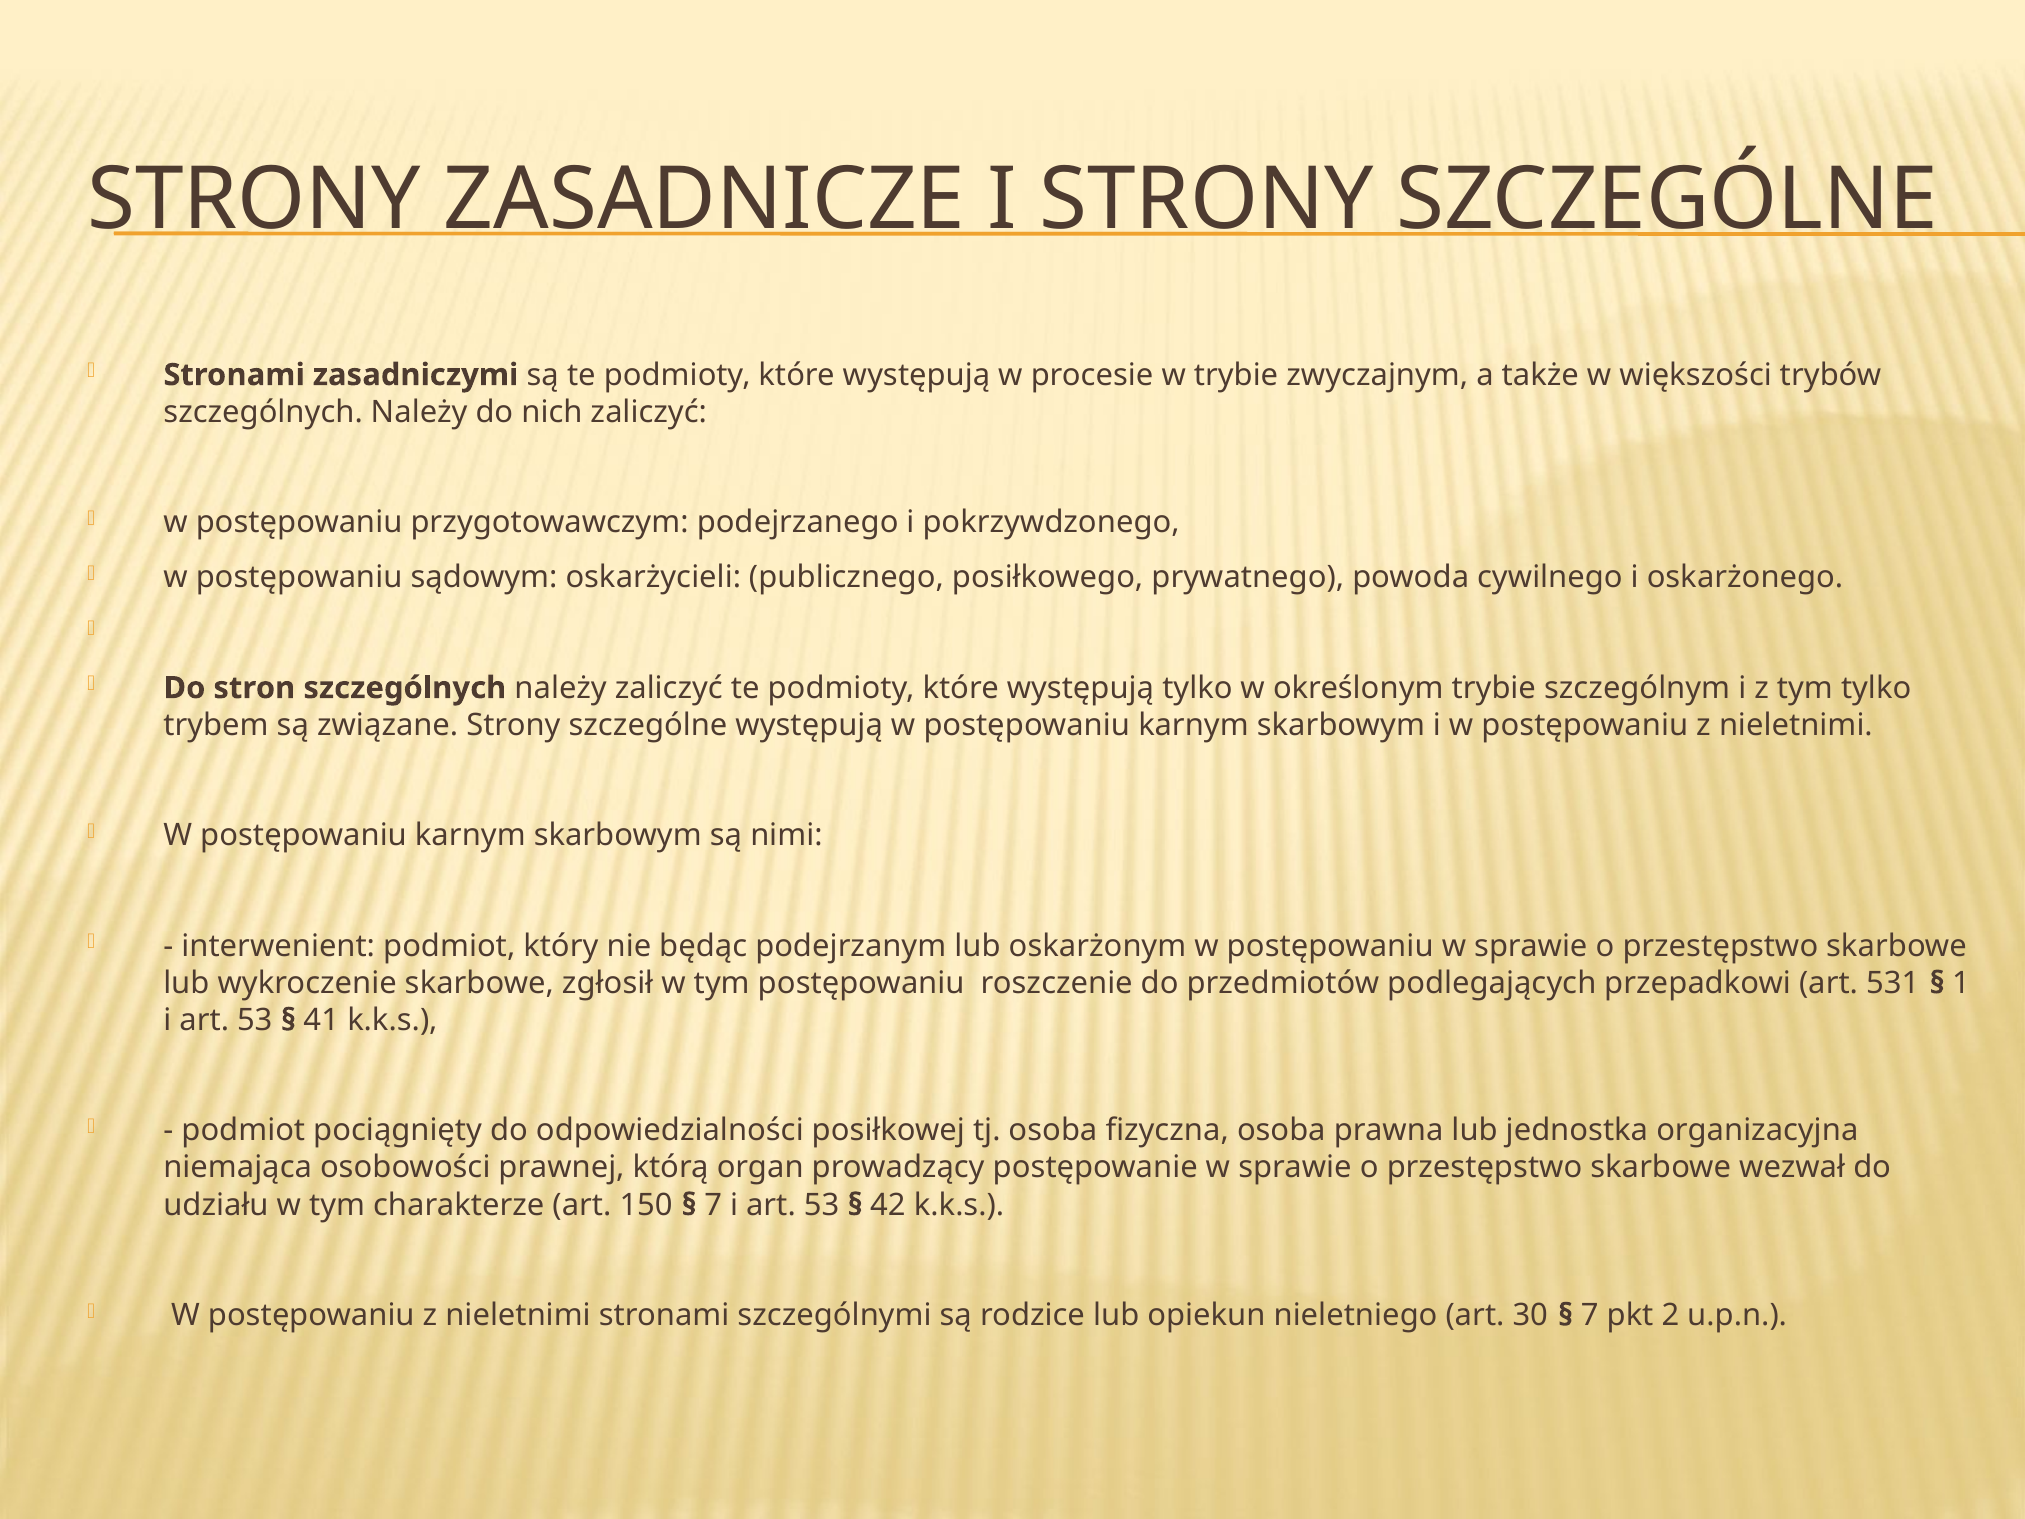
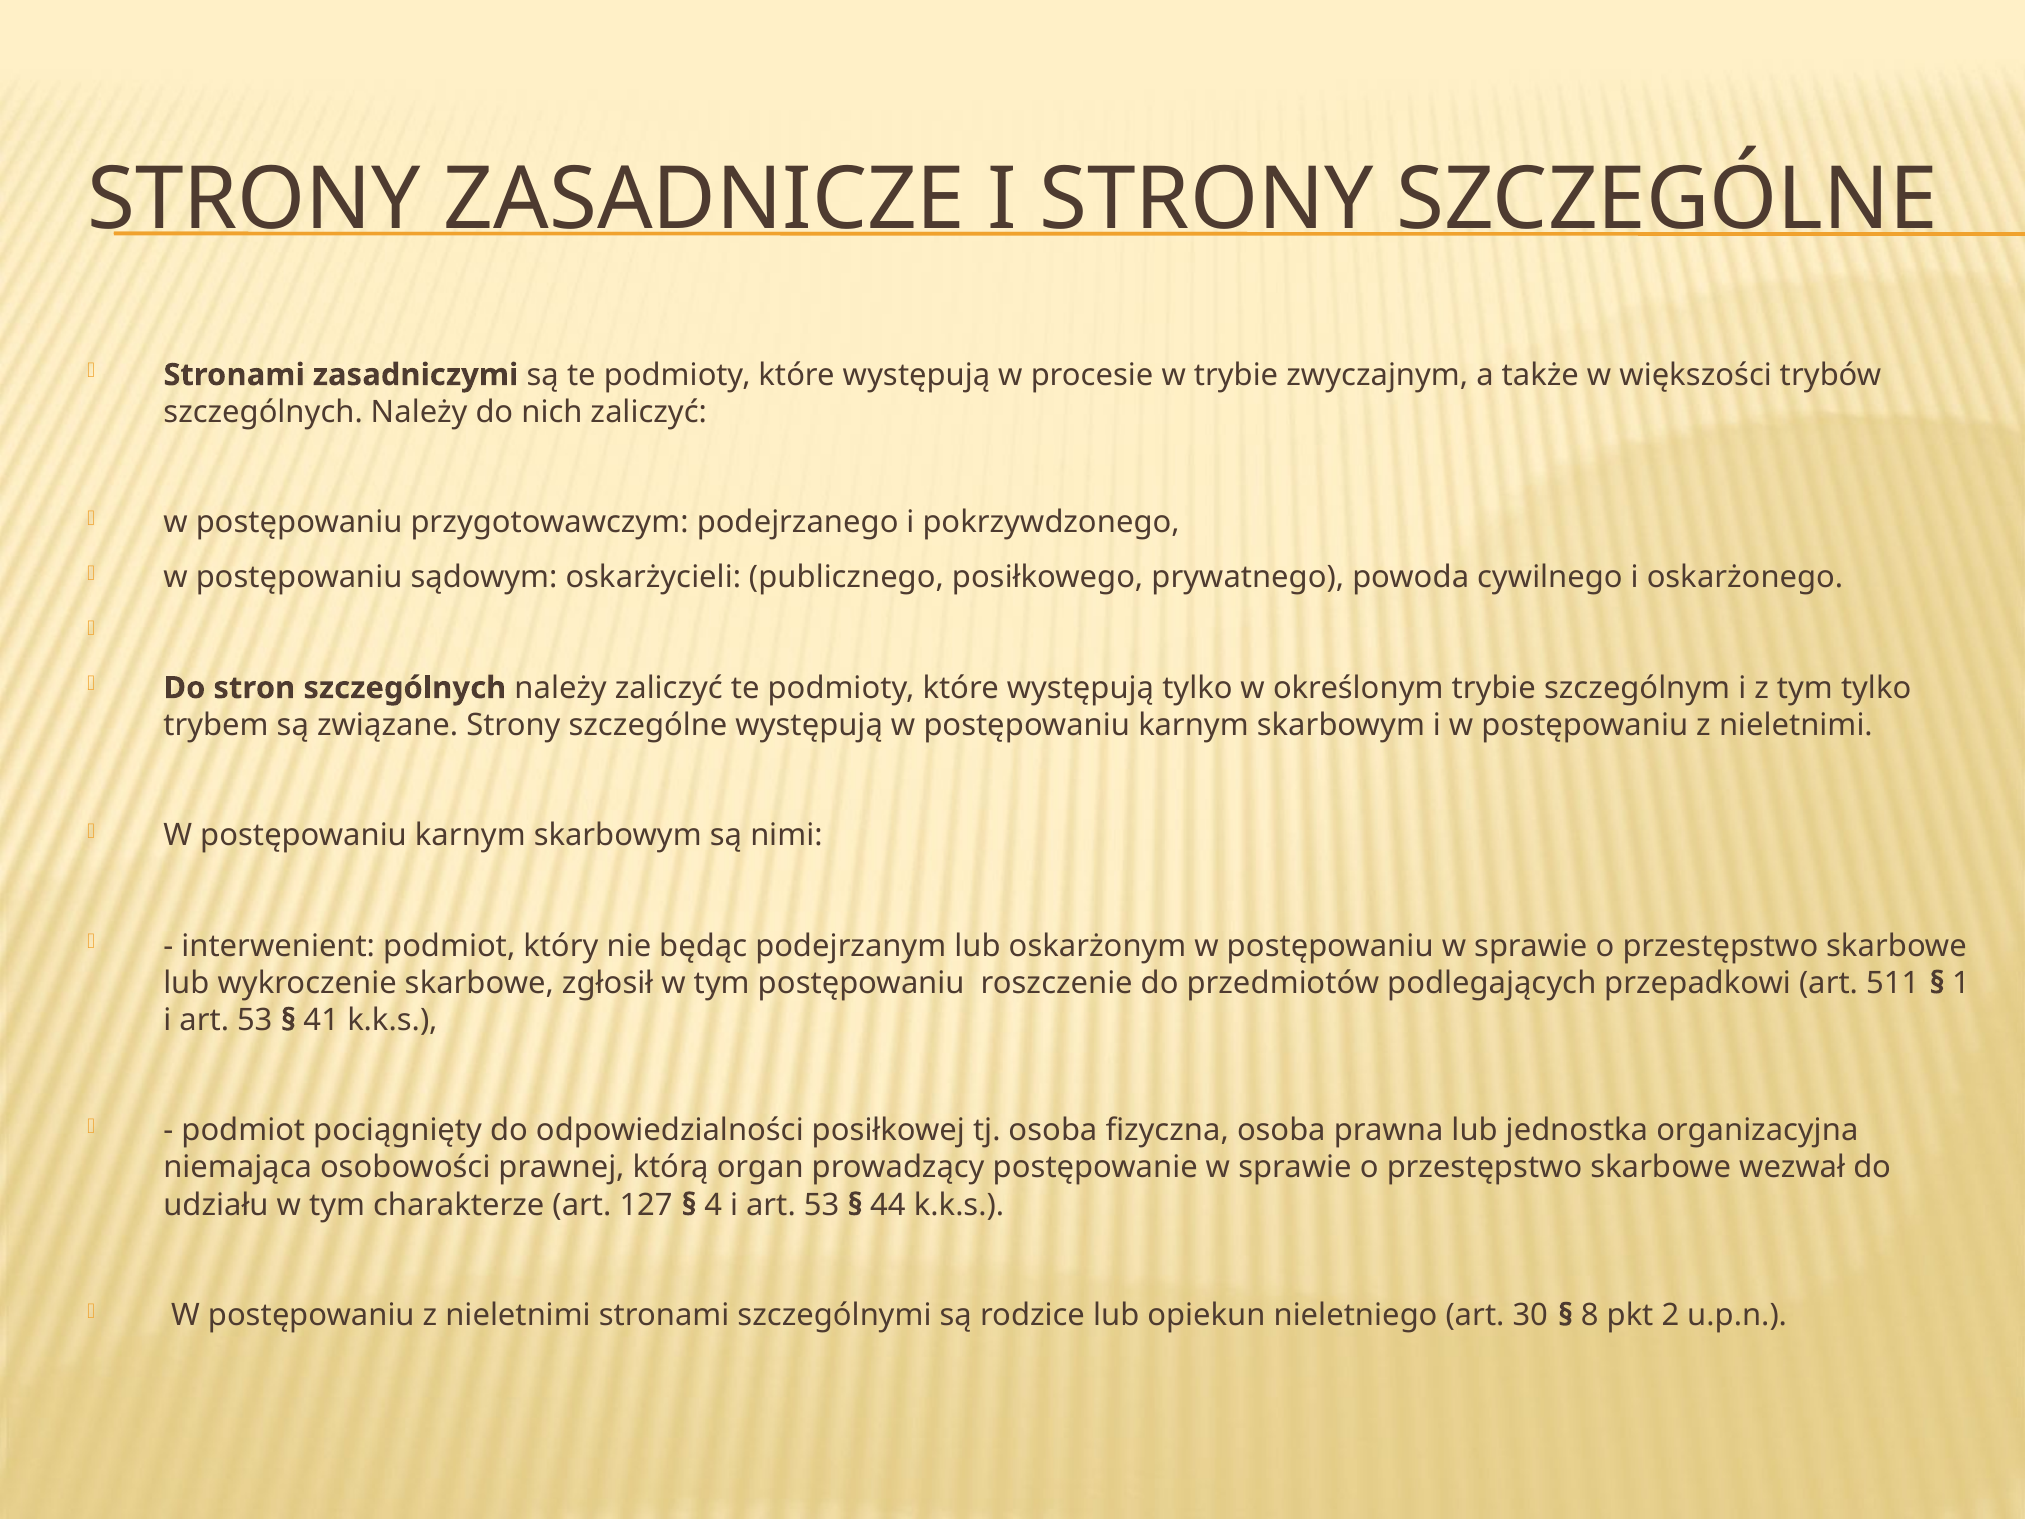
531: 531 -> 511 (1893, 983)
150: 150 -> 127 (646, 1205)
7: 7 -> 4 (713, 1205)
42: 42 -> 44 (888, 1205)
7: 7 -> 8 (1590, 1315)
